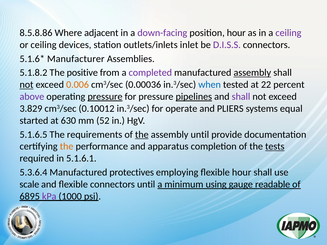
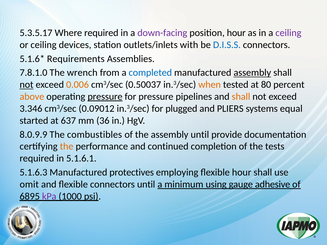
8.5.8.86: 8.5.8.86 -> 5.3.5.17 (36, 33)
Where adjacent: adjacent -> required (101, 33)
inlet: inlet -> with (189, 45)
D.I.S.S colour: purple -> blue (227, 45)
Manufacturer: Manufacturer -> Requirements (76, 59)
5.1.8.2: 5.1.8.2 -> 7.8.1.0 (33, 73)
positive: positive -> wrench (82, 73)
completed colour: purple -> blue (150, 73)
0.00036: 0.00036 -> 0.50037 (143, 85)
when colour: blue -> orange (210, 85)
22: 22 -> 80 (266, 85)
above colour: purple -> orange (32, 97)
pipelines underline: present -> none (194, 97)
shall colour: purple -> orange (241, 97)
3.829: 3.829 -> 3.346 (31, 109)
0.10012: 0.10012 -> 0.09012 (97, 109)
operate: operate -> plugged (181, 109)
630: 630 -> 637 (68, 121)
52: 52 -> 36 (103, 121)
5.1.6.5: 5.1.6.5 -> 8.0.9.9 (33, 135)
requirements: requirements -> combustibles (95, 135)
the underline: present -> none (142, 135)
apparatus: apparatus -> continued (168, 147)
tests underline: present -> none (275, 147)
5.3.6.4: 5.3.6.4 -> 5.1.6.3 (33, 173)
scale: scale -> omit (29, 184)
readable: readable -> adhesive (273, 184)
